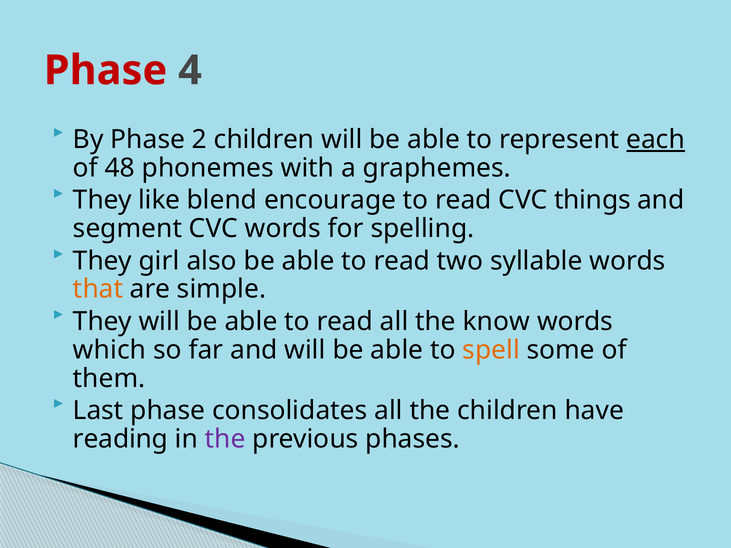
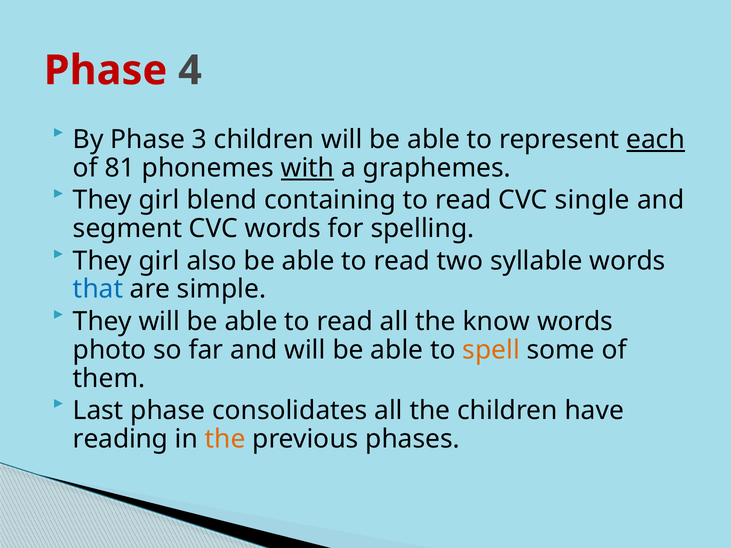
2: 2 -> 3 (200, 140)
48: 48 -> 81 (120, 168)
with underline: none -> present (308, 168)
like: like -> girl (159, 200)
encourage: encourage -> containing (330, 200)
things: things -> single (592, 200)
that colour: orange -> blue (98, 289)
which: which -> photo (110, 350)
the colour: purple -> orange (225, 439)
